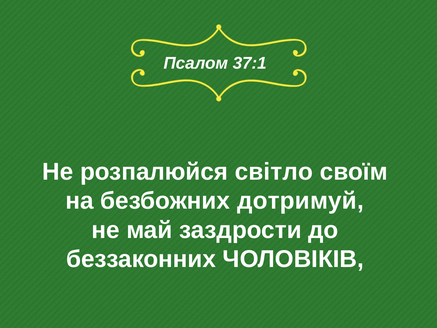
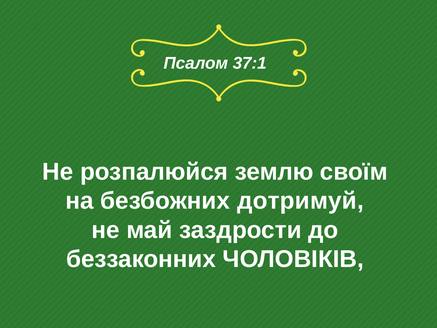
світло: світло -> землю (274, 172)
